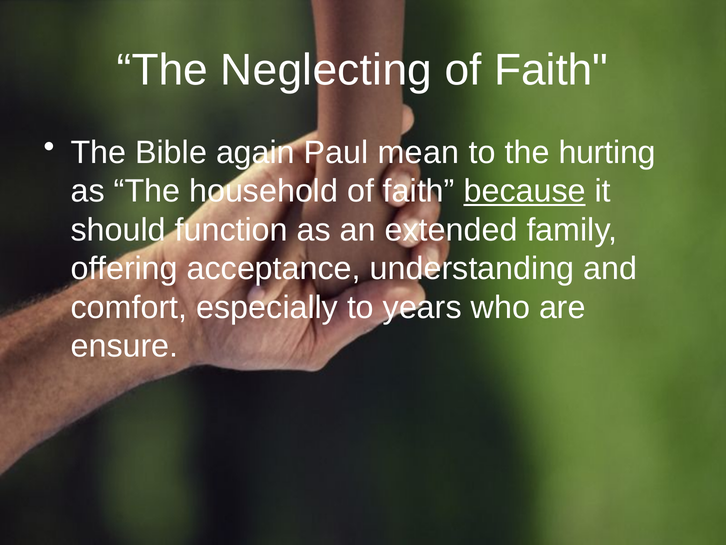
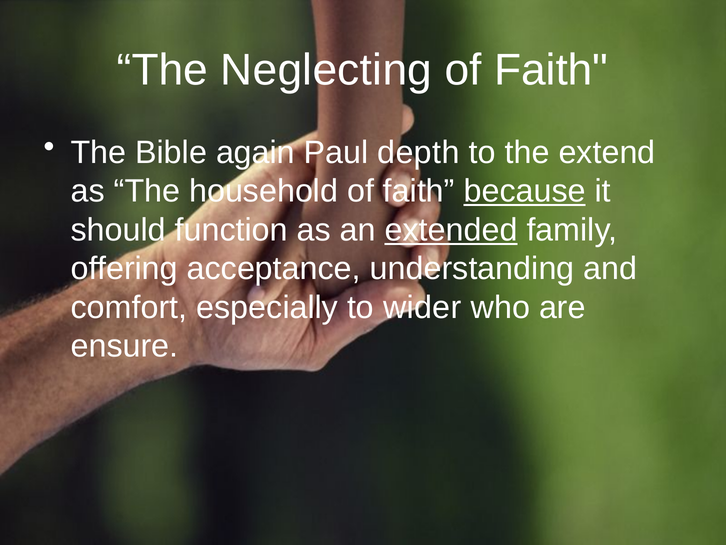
mean: mean -> depth (418, 152)
hurting: hurting -> extend (607, 152)
extended underline: none -> present (451, 230)
years: years -> wider (422, 307)
